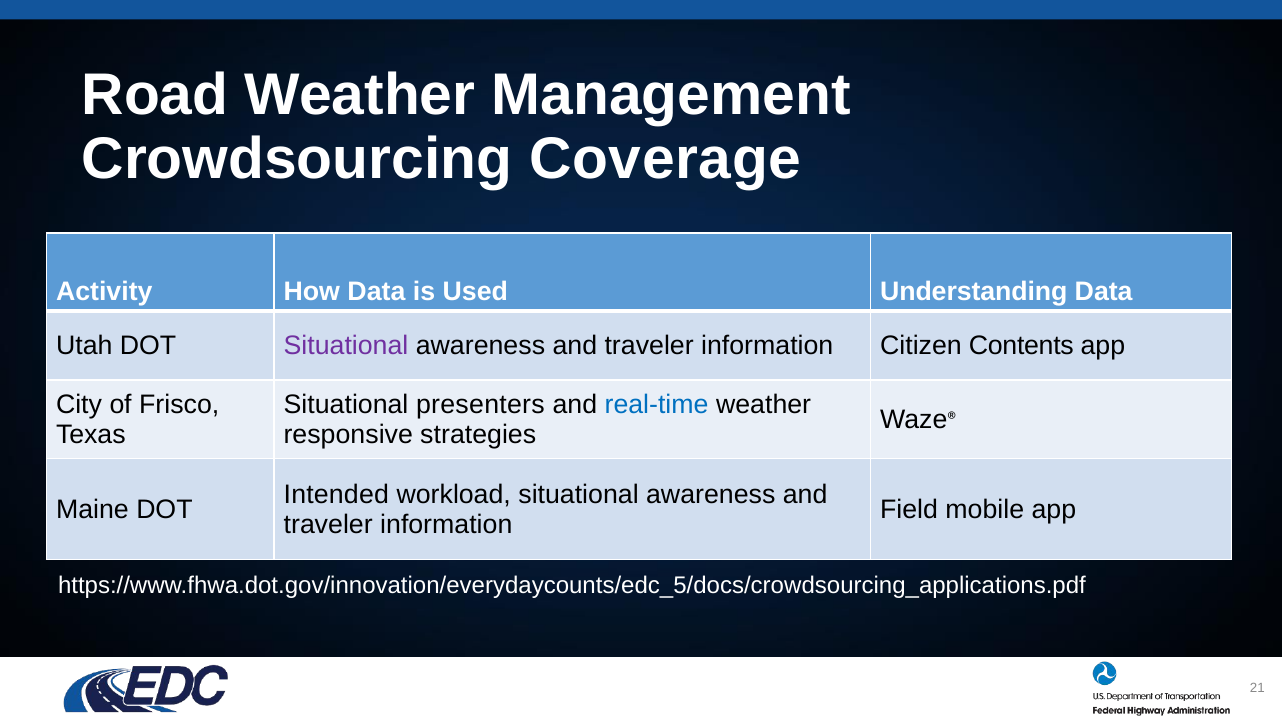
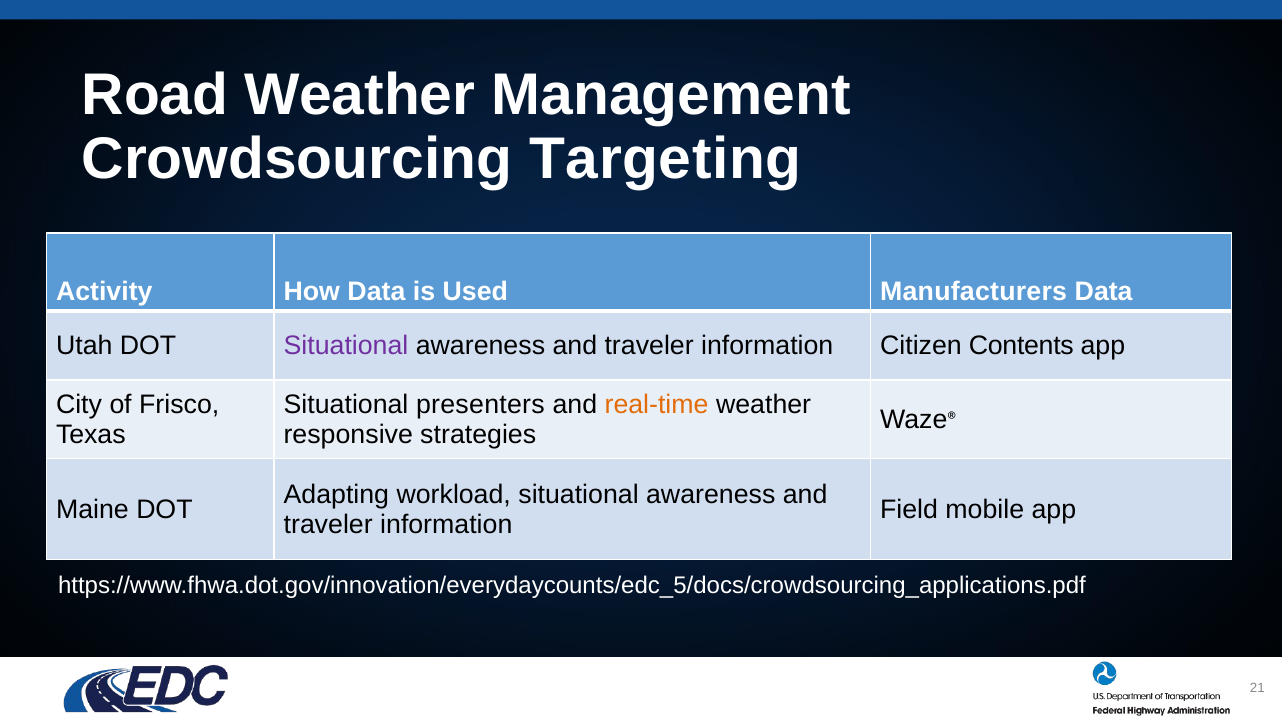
Coverage: Coverage -> Targeting (665, 159)
Understanding: Understanding -> Manufacturers (974, 292)
real-time colour: blue -> orange (657, 405)
Intended: Intended -> Adapting (336, 495)
